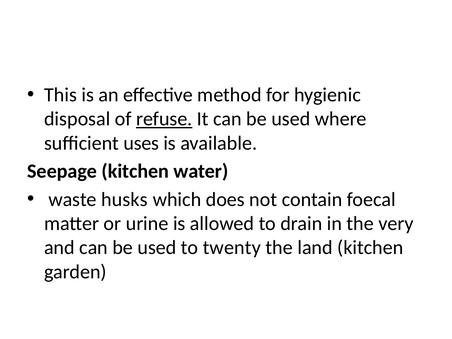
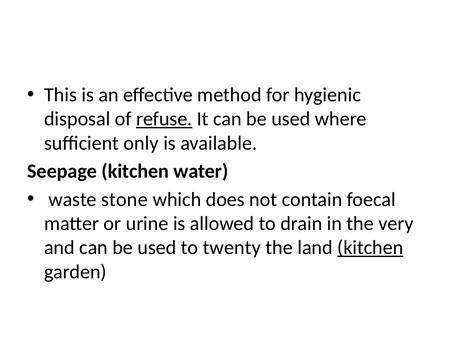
uses: uses -> only (141, 143)
husks: husks -> stone (124, 199)
kitchen underline: none -> present (370, 248)
